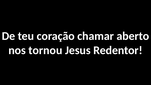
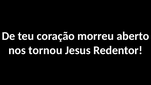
chamar: chamar -> morreu (96, 36)
